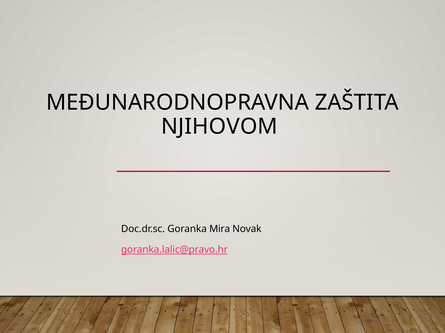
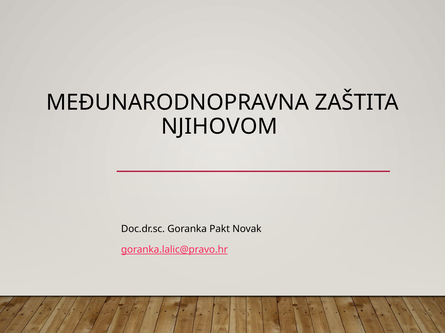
Mira: Mira -> Pakt (220, 229)
